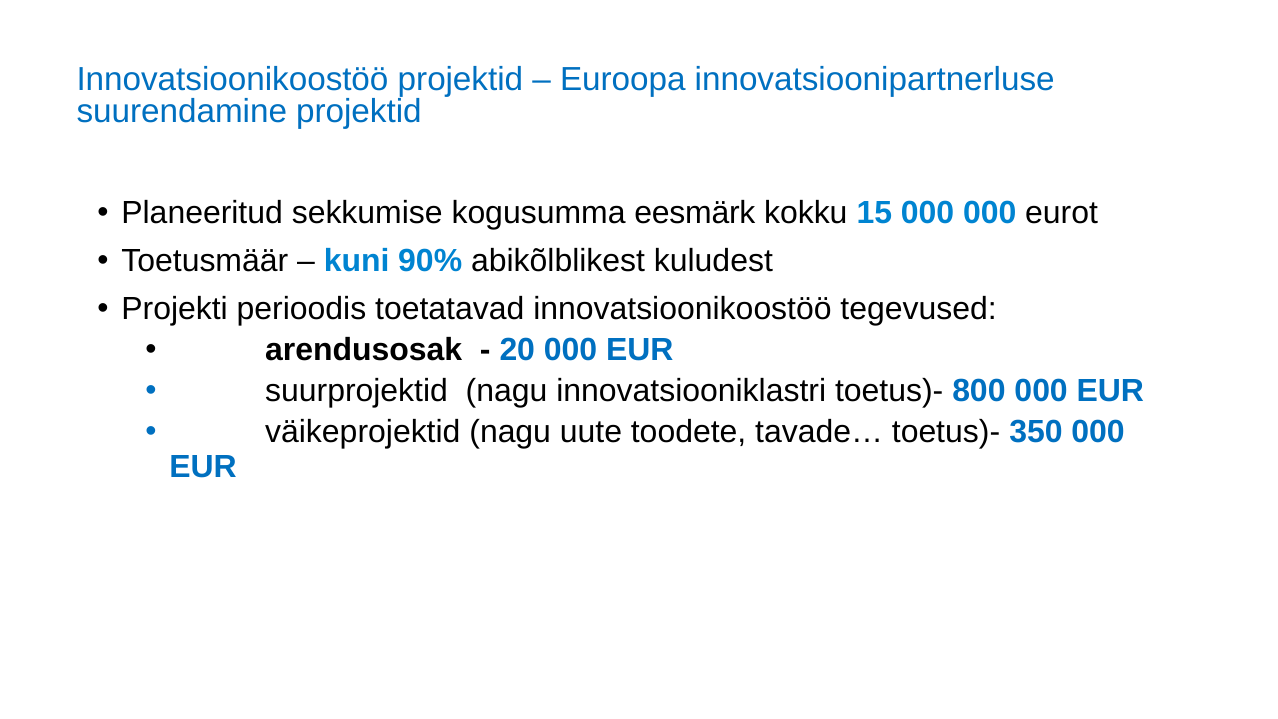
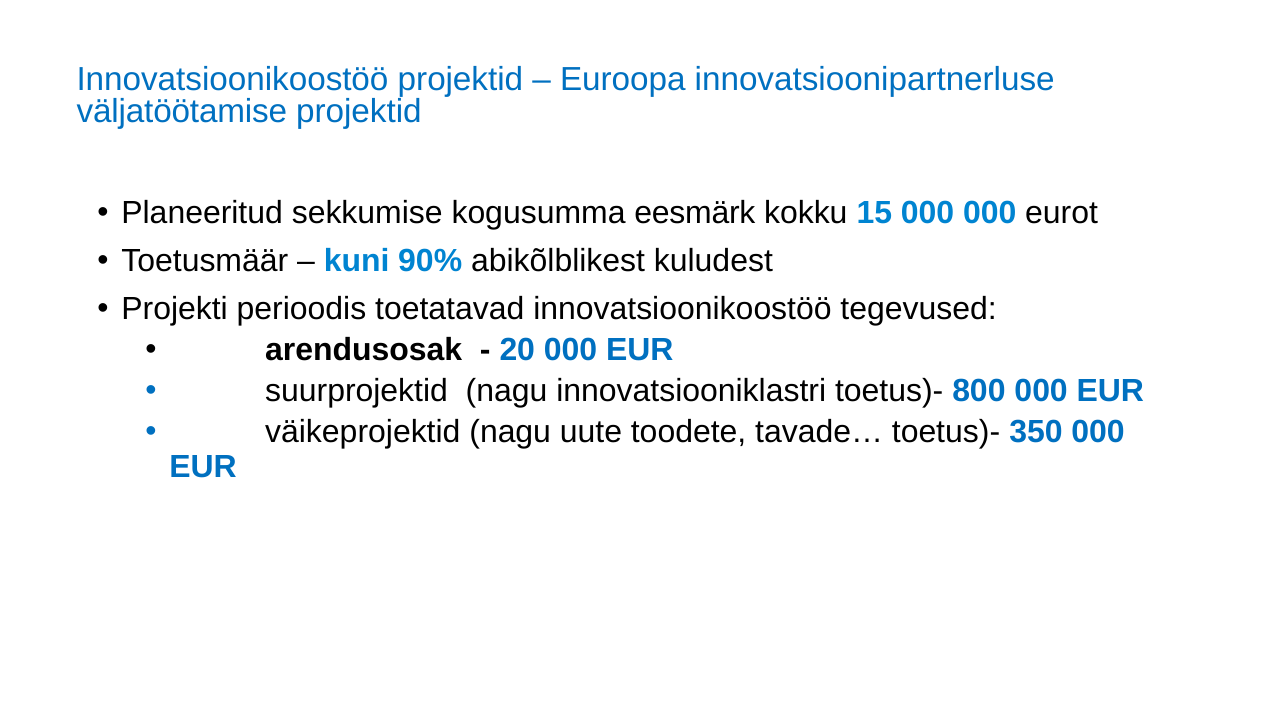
suurendamine: suurendamine -> väljatöötamise (182, 112)
